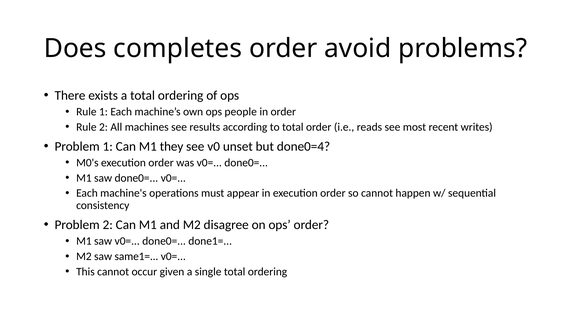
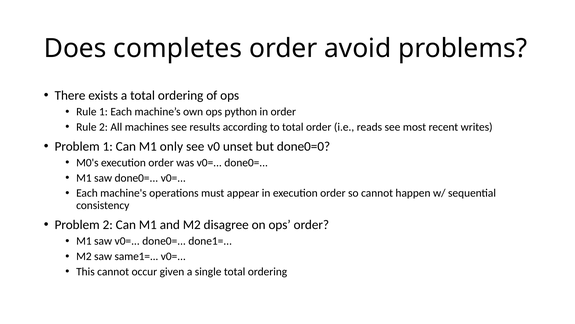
people: people -> python (241, 112)
they: they -> only (171, 146)
done0=4: done0=4 -> done0=0 (303, 146)
